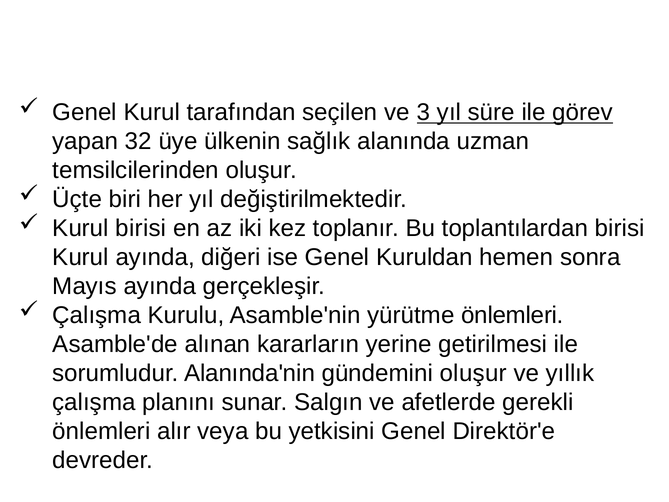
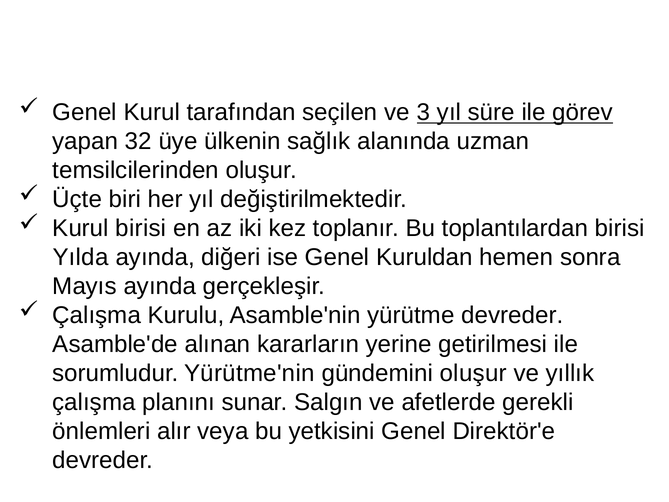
Kurul: Kurul -> Yılda (80, 257)
yürütme önlemleri: önlemleri -> devreder (512, 315)
Alanında'nin: Alanında'nin -> Yürütme'nin (249, 373)
